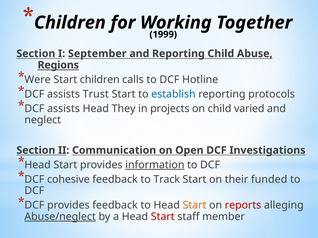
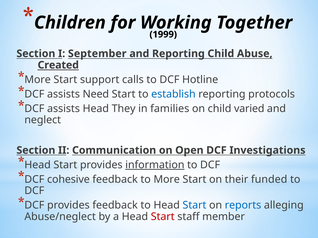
Regions: Regions -> Created (58, 65)
Were: Were -> More (38, 80)
Start children: children -> support (100, 80)
Trust: Trust -> Need (96, 94)
projects: projects -> families (170, 109)
to Track: Track -> More (167, 180)
Start colour: orange -> blue (194, 206)
reports colour: red -> blue (243, 206)
Abuse/neglect underline: present -> none (60, 217)
